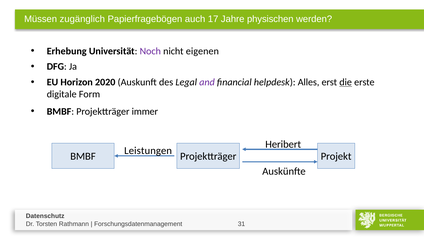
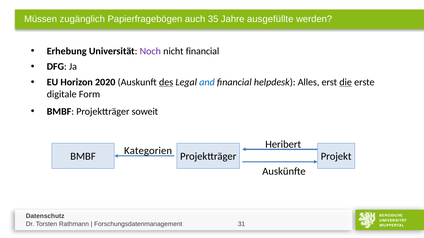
17: 17 -> 35 (213, 19)
physischen: physischen -> ausgefüllte (270, 19)
nicht eigenen: eigenen -> financial (202, 51)
des underline: none -> present (166, 82)
and colour: purple -> blue (207, 82)
immer: immer -> soweit (145, 112)
Leistungen: Leistungen -> Kategorien (148, 151)
